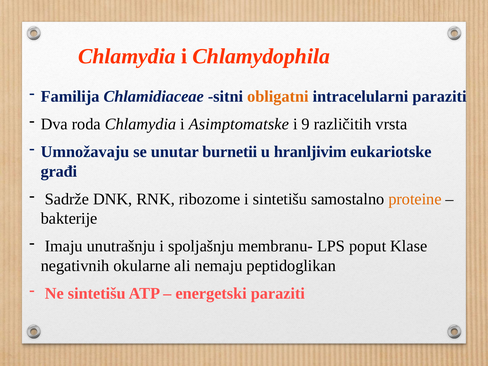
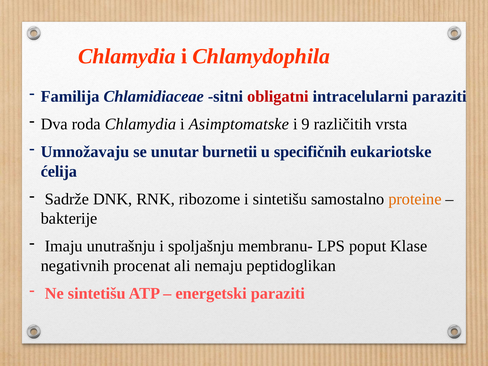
obligatni colour: orange -> red (278, 97)
hranljivim: hranljivim -> specifičnih (310, 152)
građi: građi -> ćelija (59, 171)
okularne: okularne -> procenat (142, 266)
